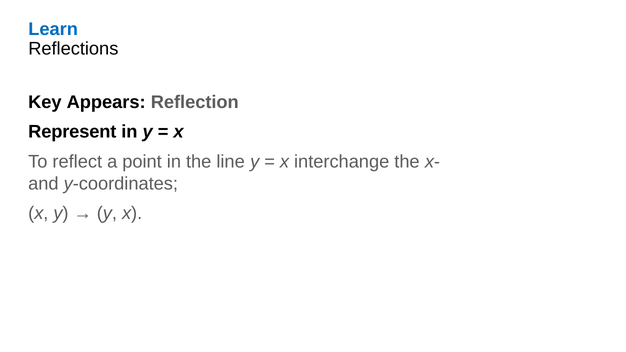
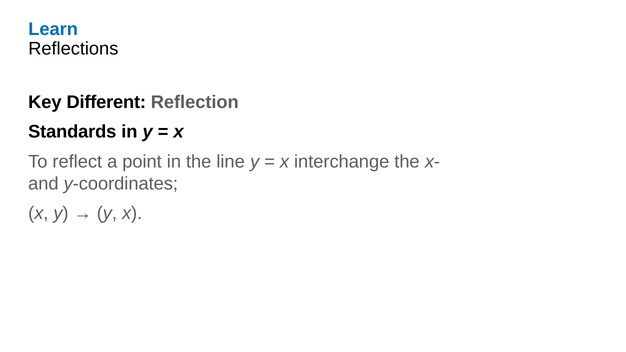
Appears: Appears -> Different (106, 102)
Represent: Represent -> Standards (72, 132)
